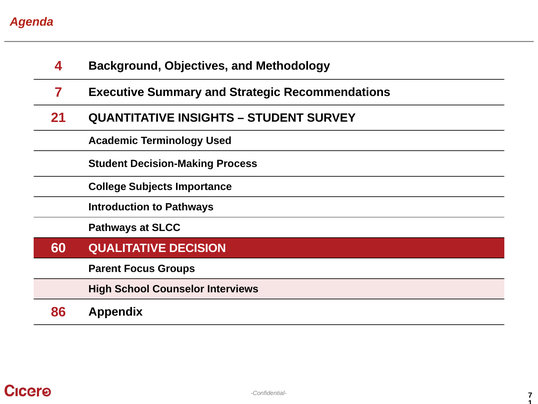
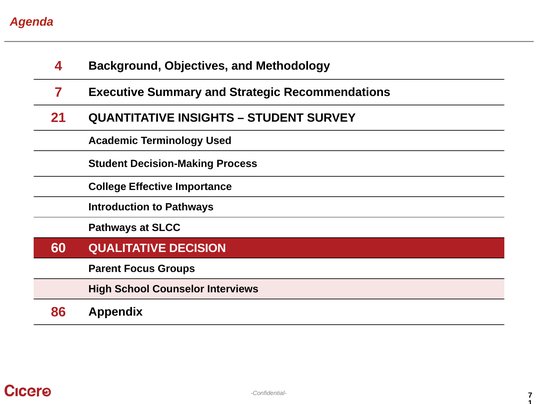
Subjects: Subjects -> Effective (151, 186)
